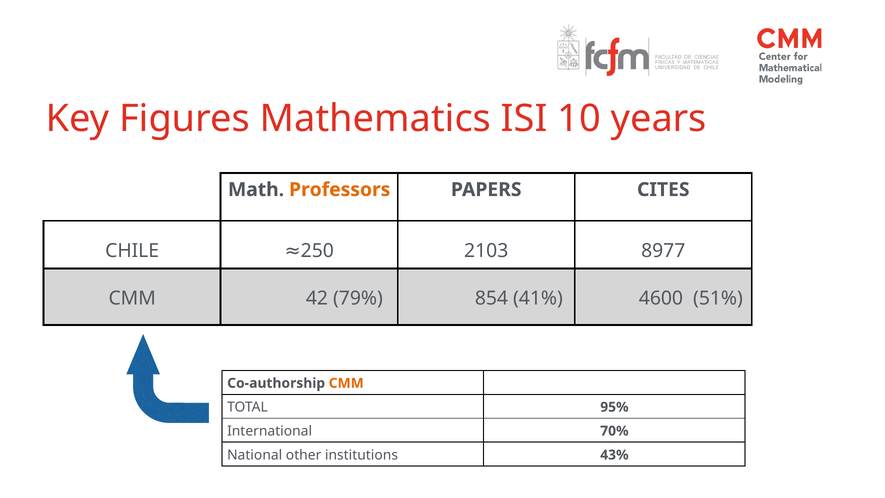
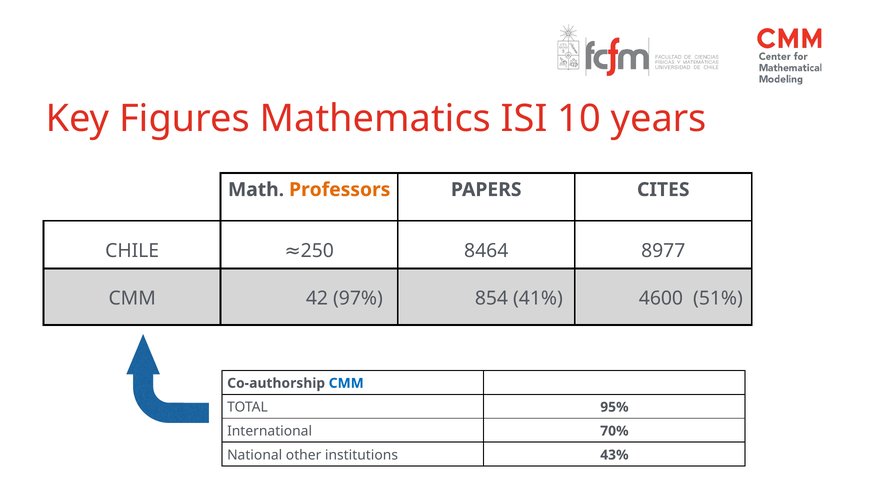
2103: 2103 -> 8464 (486, 251)
79%: 79% -> 97% (358, 298)
CMM colour: orange -> blue (346, 383)
